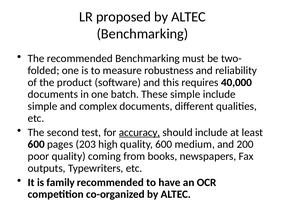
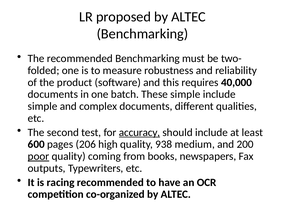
203: 203 -> 206 (86, 145)
quality 600: 600 -> 938 (164, 145)
poor underline: none -> present (38, 157)
family: family -> racing (61, 183)
